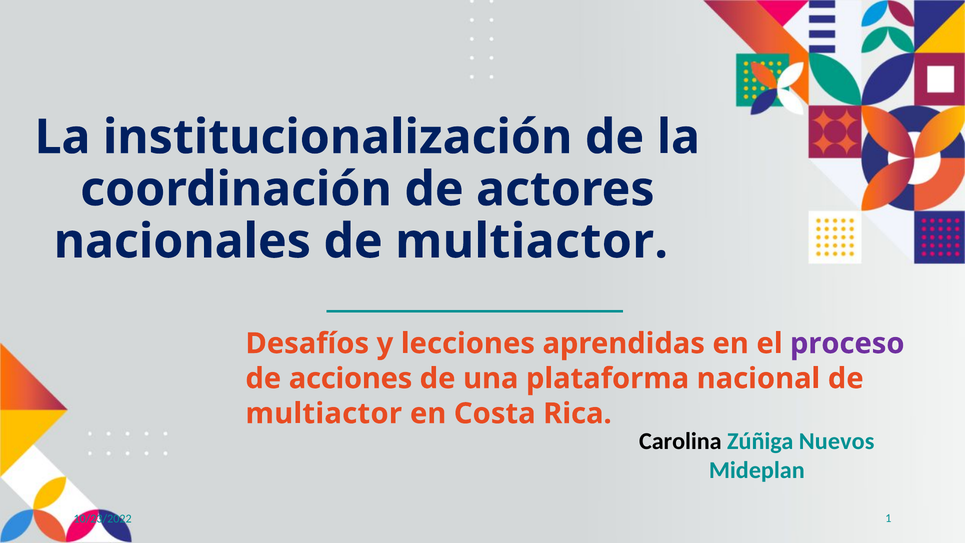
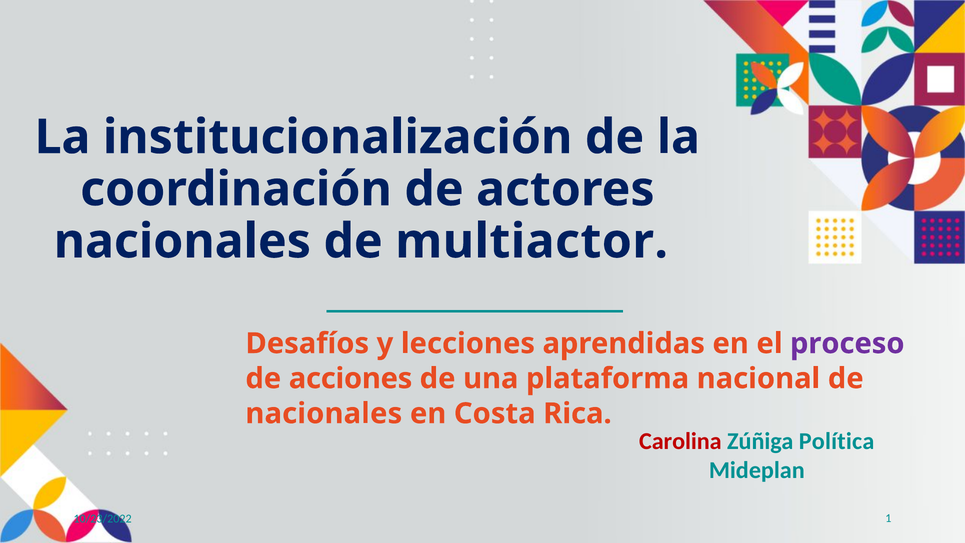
multiactor: multiactor -> nacionales (324, 413)
Carolina colour: black -> red (680, 441)
Nuevos: Nuevos -> Política (837, 441)
